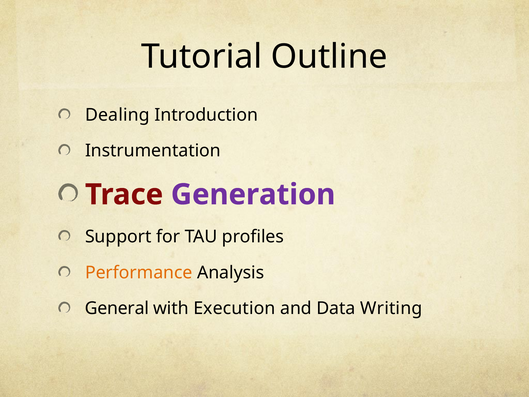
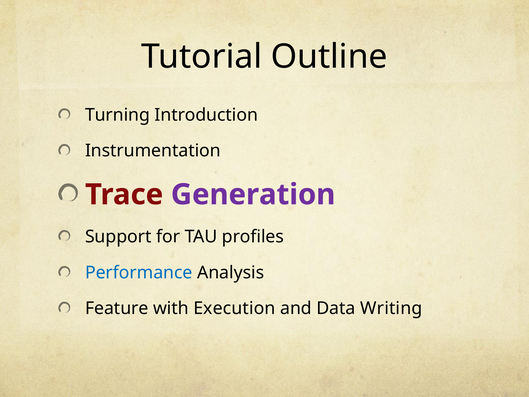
Dealing: Dealing -> Turning (118, 115)
Performance colour: orange -> blue (139, 272)
General: General -> Feature (117, 308)
